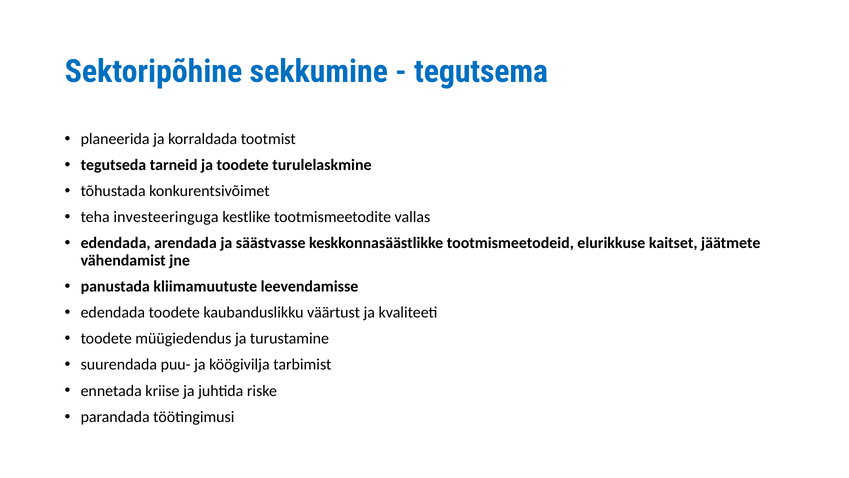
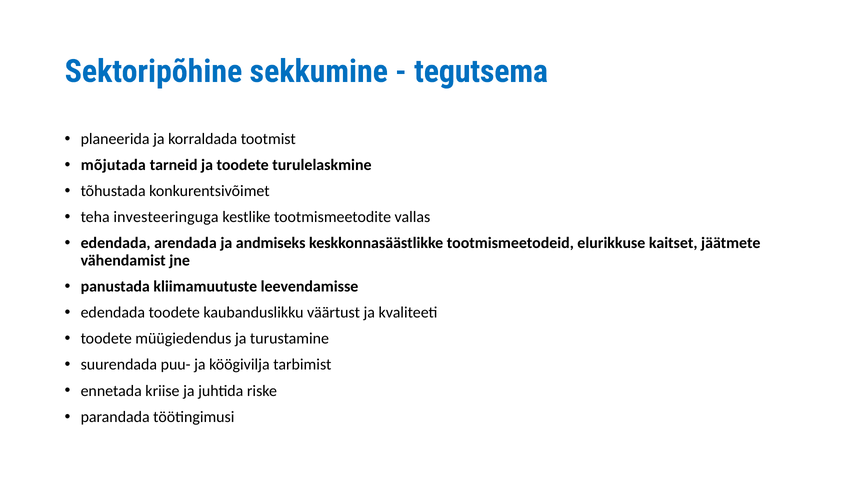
tegutseda: tegutseda -> mõjutada (113, 165)
säästvasse: säästvasse -> andmiseks (271, 243)
